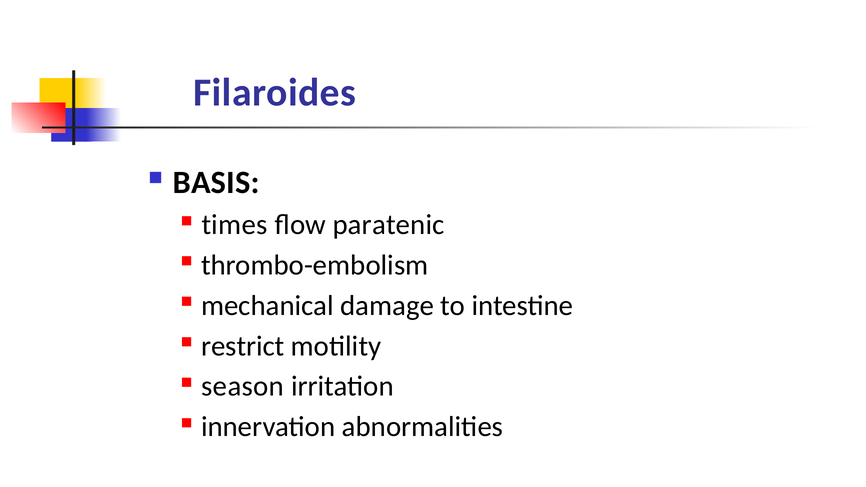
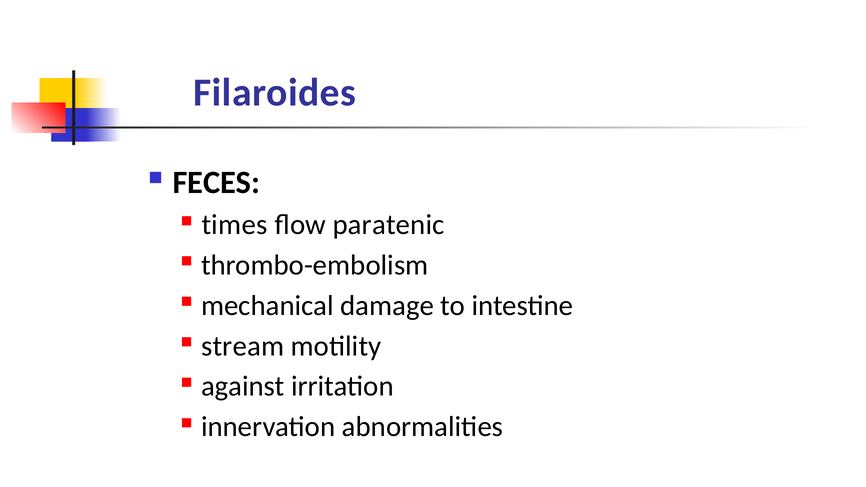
BASIS: BASIS -> FECES (216, 182)
restrict: restrict -> stream (243, 346)
season: season -> against (243, 387)
